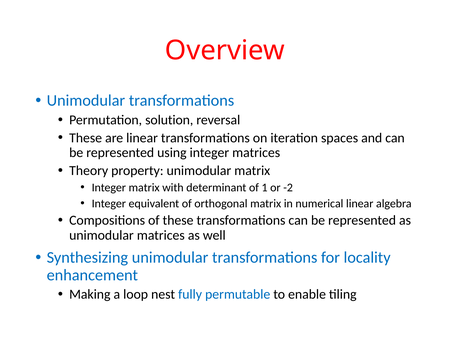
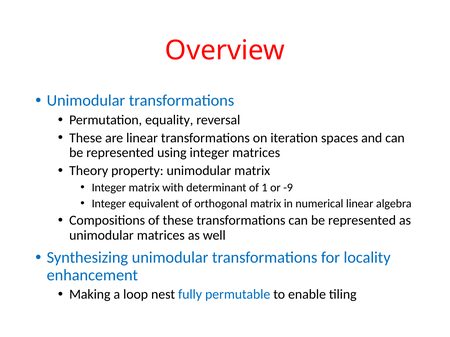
solution: solution -> equality (169, 120)
-2: -2 -> -9 (288, 188)
